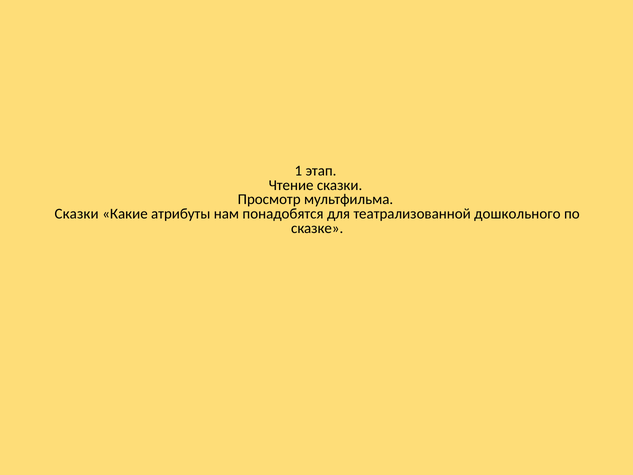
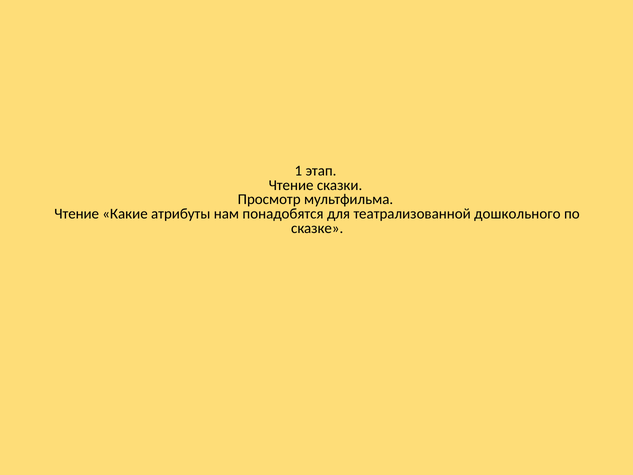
Сказки: Сказки -> Чтение (77, 214)
